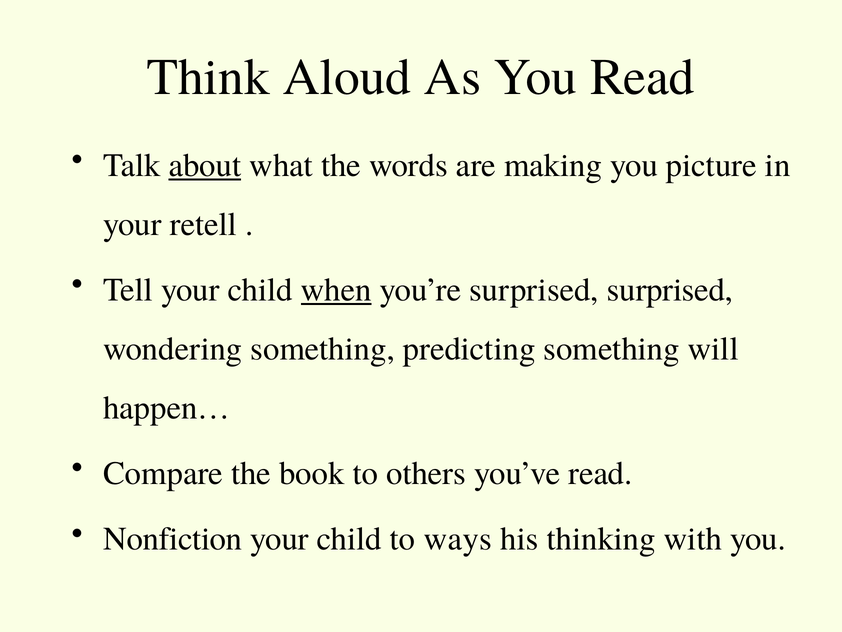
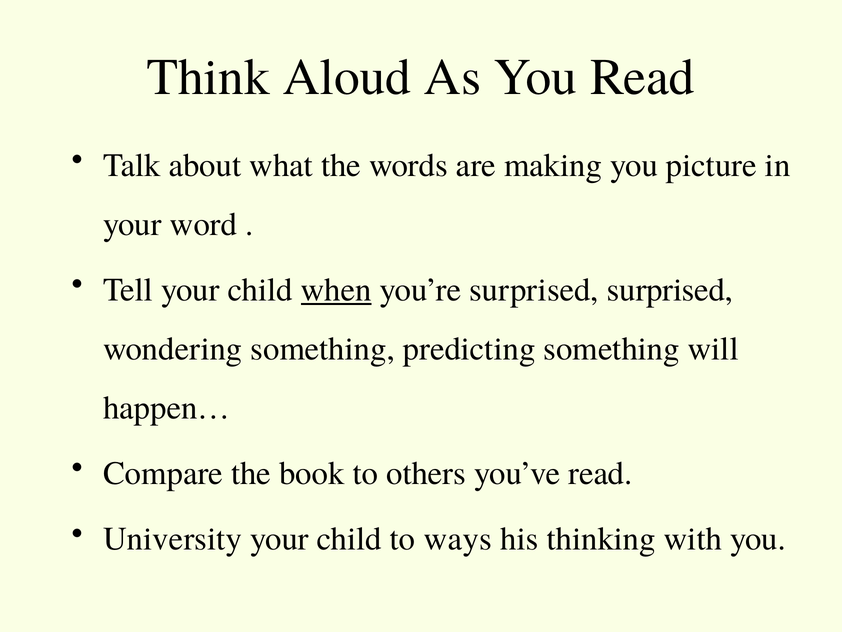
about underline: present -> none (205, 165)
retell: retell -> word (204, 224)
Nonfiction: Nonfiction -> University (173, 539)
